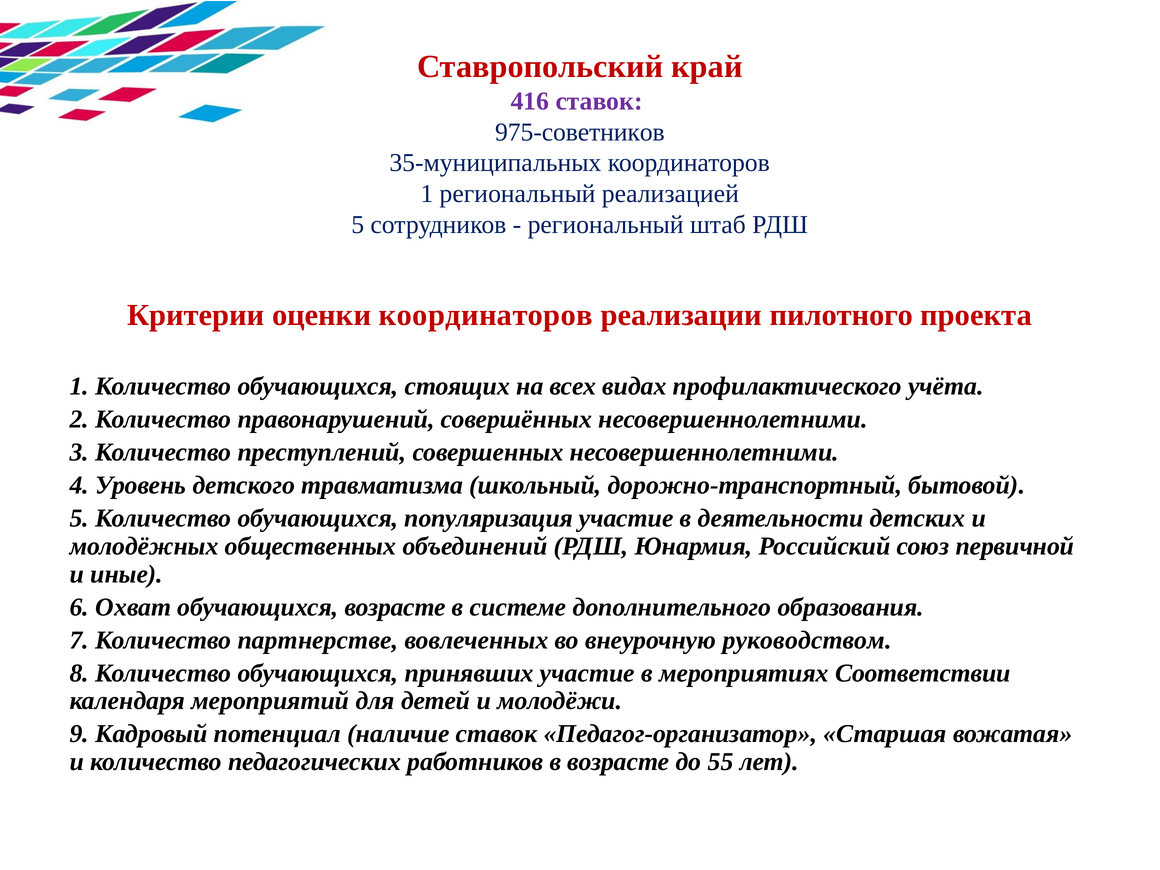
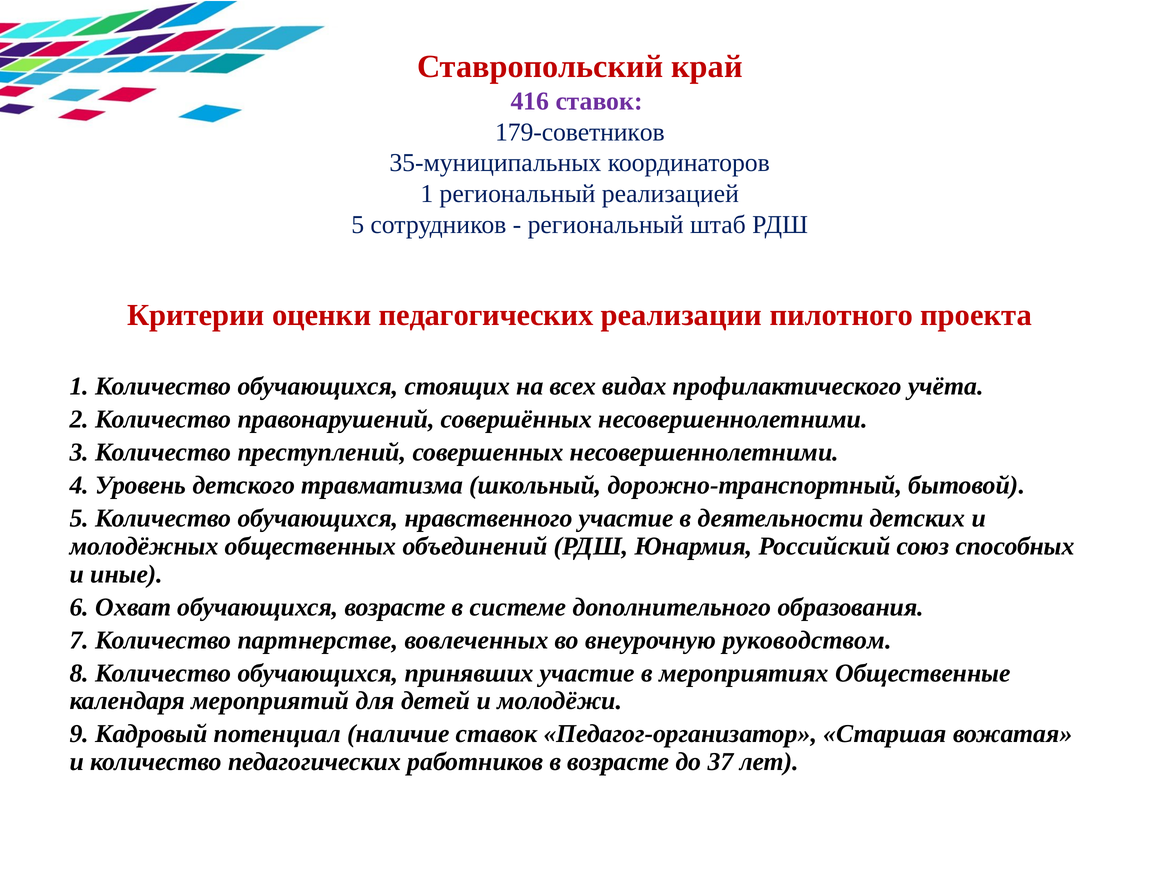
975-советников: 975-советников -> 179-советников (580, 132)
оценки координаторов: координаторов -> педагогических (486, 315)
популяризация: популяризация -> нравственного (489, 518)
первичной: первичной -> способных (1015, 546)
Соответствии: Соответствии -> Общественные (923, 673)
55: 55 -> 37 (720, 762)
